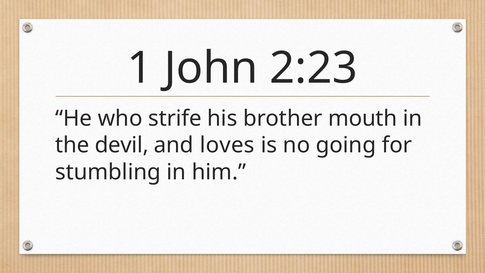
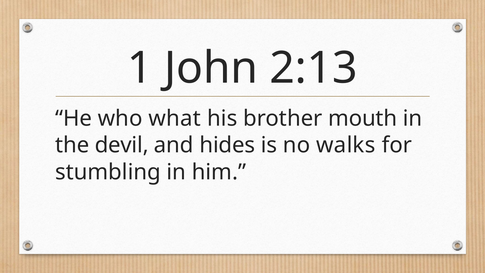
2:23: 2:23 -> 2:13 (314, 68)
strife: strife -> what (175, 118)
loves: loves -> hides (227, 145)
going: going -> walks (346, 145)
